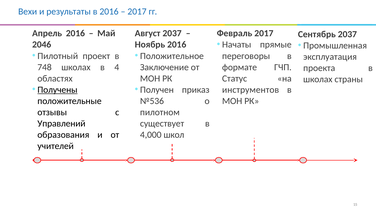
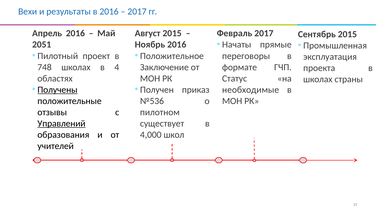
Август 2037: 2037 -> 2015 (172, 33)
Cентябрь 2037: 2037 -> 2015 (347, 34)
2046: 2046 -> 2051 (42, 45)
инструментов: инструментов -> необходимые (251, 90)
Управлений underline: none -> present (61, 124)
